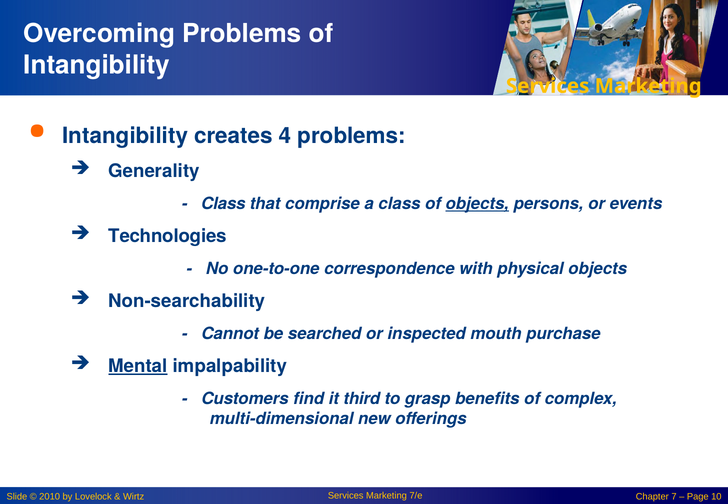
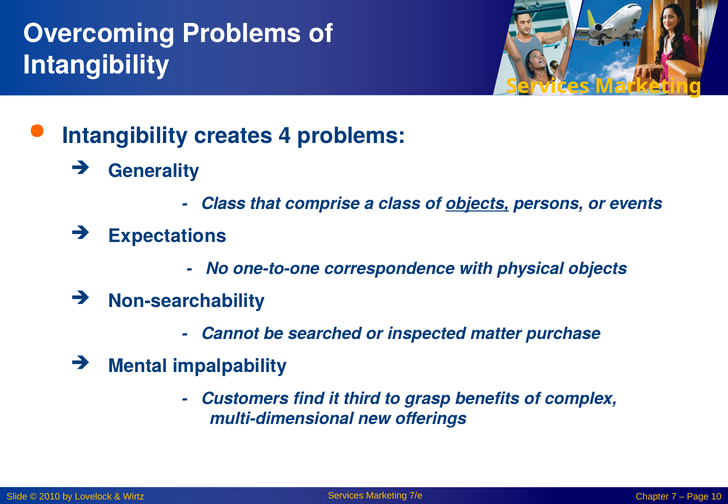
Technologies: Technologies -> Expectations (167, 236)
mouth: mouth -> matter (496, 334)
Mental underline: present -> none (138, 366)
